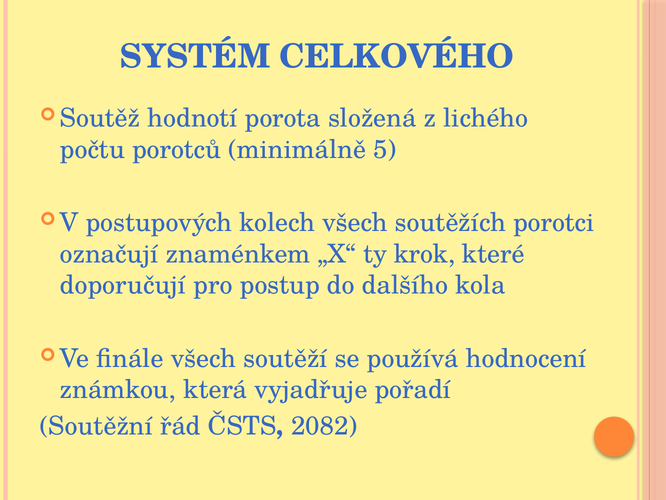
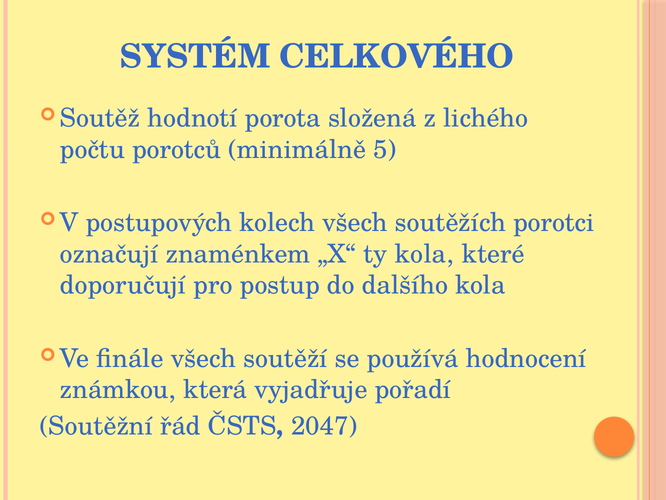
ty krok: krok -> kola (424, 254)
2082: 2082 -> 2047 (324, 426)
